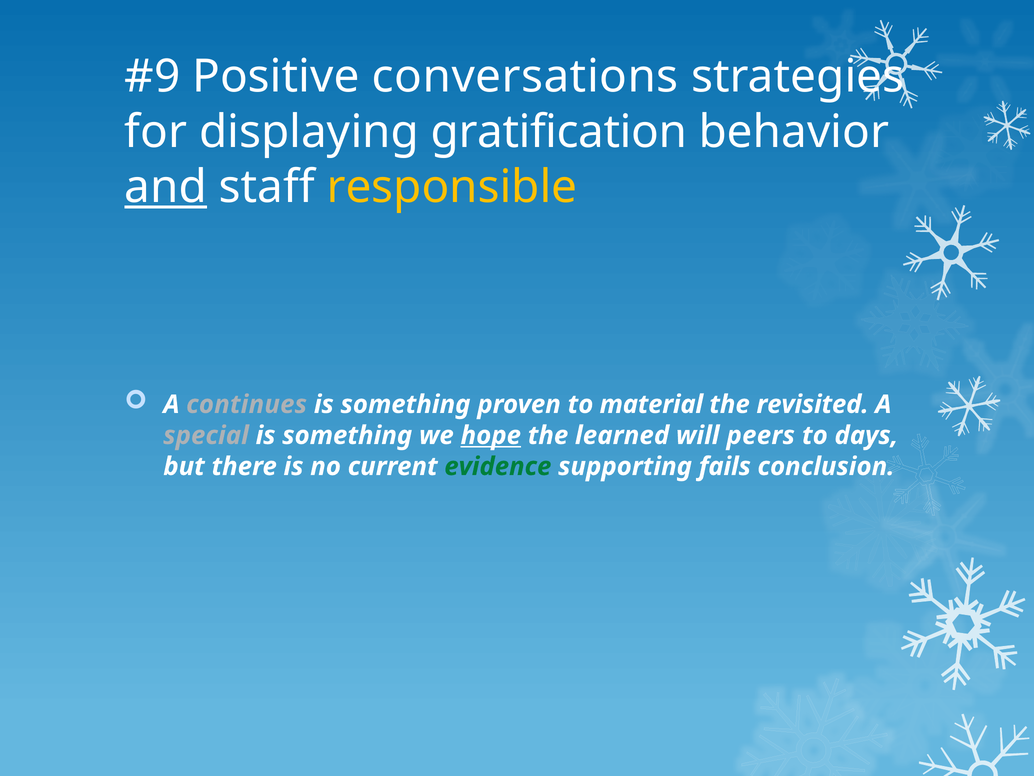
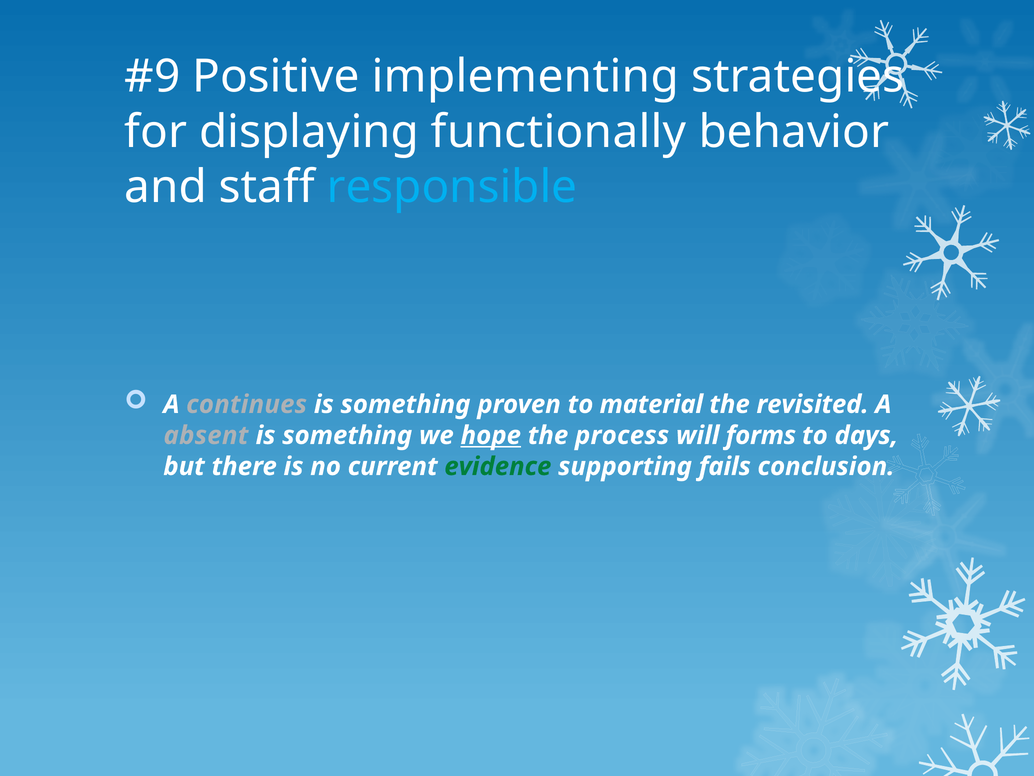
conversations: conversations -> implementing (525, 77)
gratification: gratification -> functionally (559, 132)
and underline: present -> none (166, 187)
responsible colour: yellow -> light blue (452, 187)
special: special -> absent (206, 435)
learned: learned -> process (622, 435)
peers: peers -> forms (761, 435)
